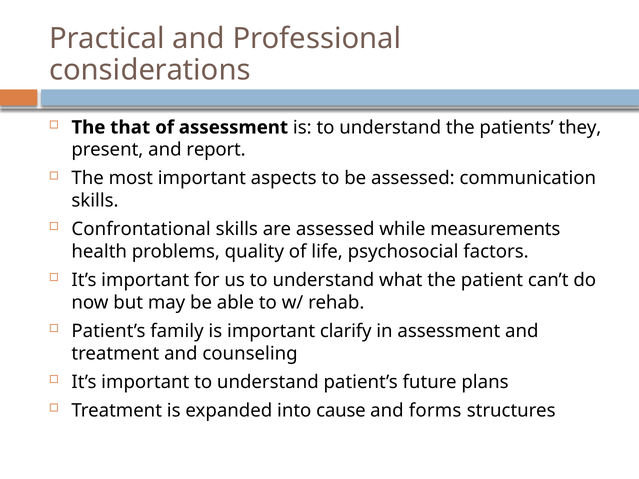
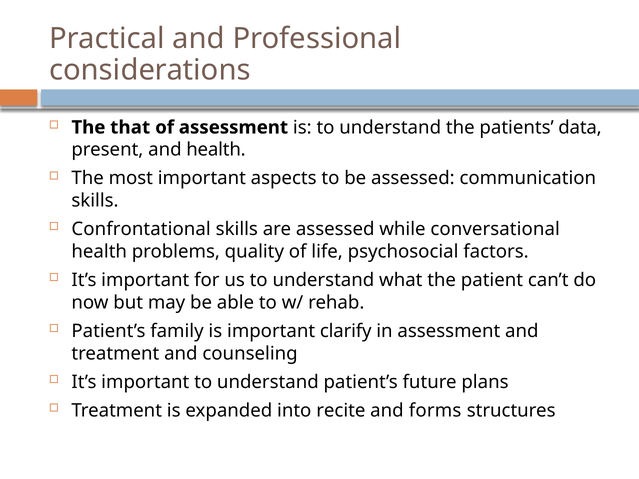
they: they -> data (580, 127)
and report: report -> health (216, 150)
measurements: measurements -> conversational (495, 229)
cause: cause -> recite (341, 411)
